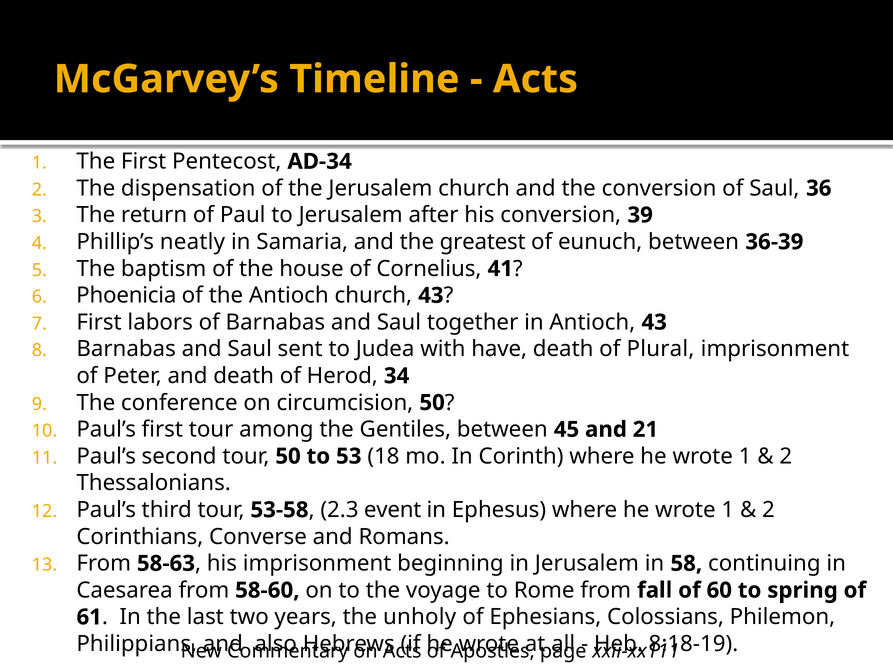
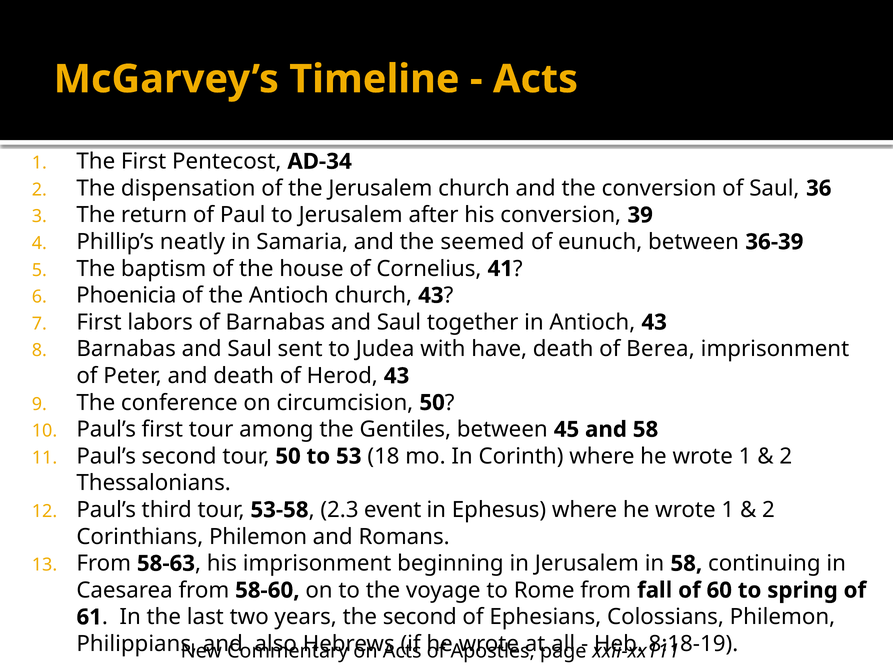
greatest: greatest -> seemed (482, 242)
Plural: Plural -> Berea (660, 349)
Herod 34: 34 -> 43 (397, 376)
and 21: 21 -> 58 (645, 429)
Corinthians Converse: Converse -> Philemon (258, 536)
the unholy: unholy -> second (420, 617)
